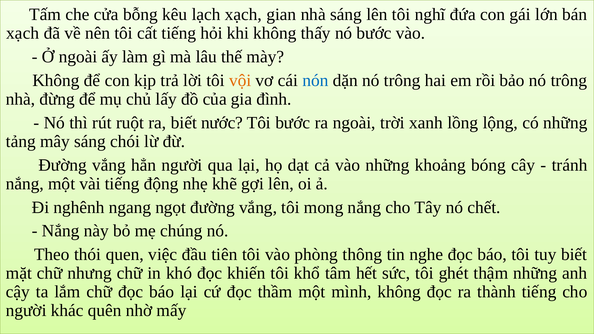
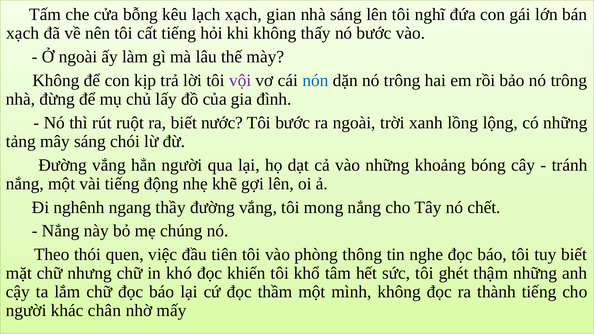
vội colour: orange -> purple (240, 80)
ngọt: ngọt -> thầy (171, 207)
quên: quên -> chân (105, 311)
